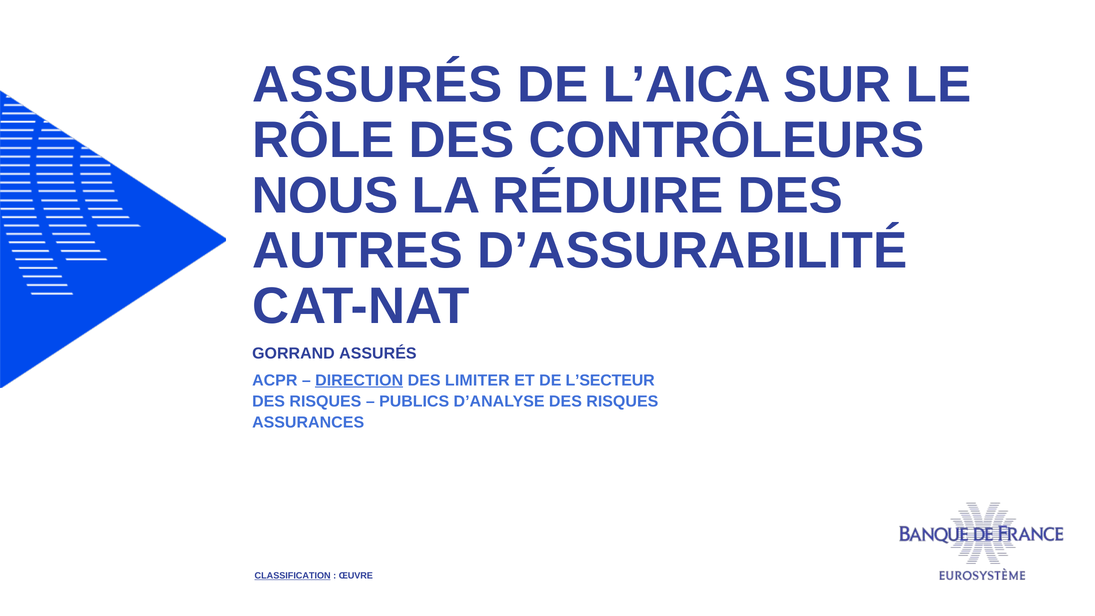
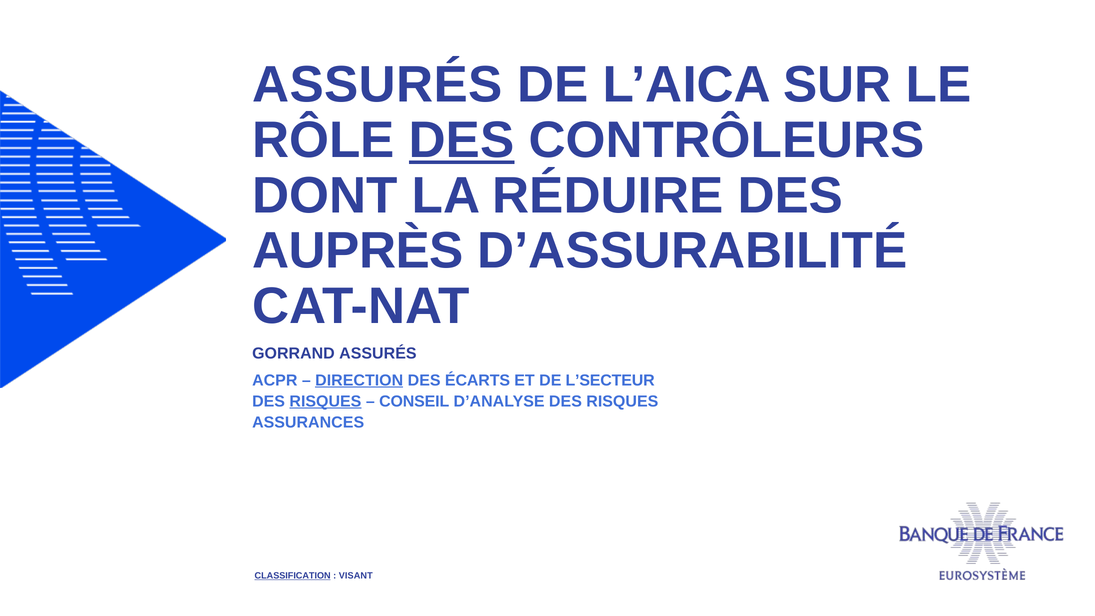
DES underline: none -> present (462, 140)
NOUS: NOUS -> DONT (325, 196)
AUTRES: AUTRES -> AUPRÈS (358, 251)
LIMITER: LIMITER -> ÉCARTS (478, 380)
RISQUES underline: none -> present (325, 401)
PUBLICS: PUBLICS -> CONSEIL (414, 401)
ŒUVRE: ŒUVRE -> VISANT (356, 576)
